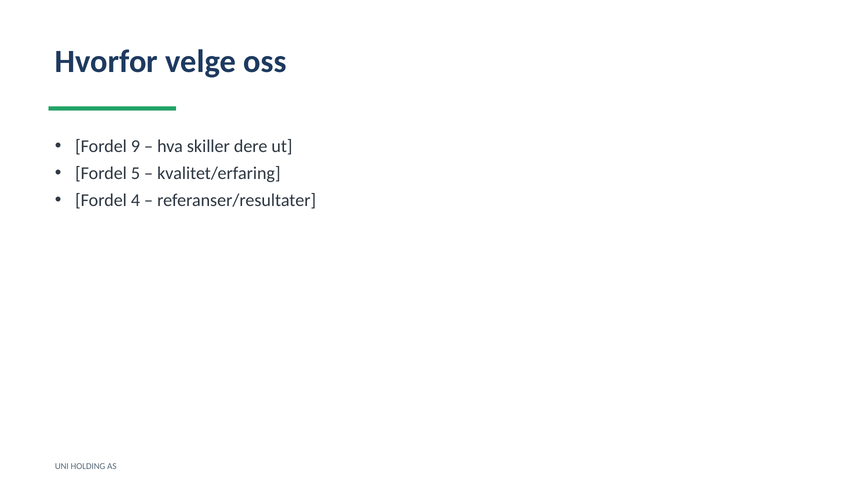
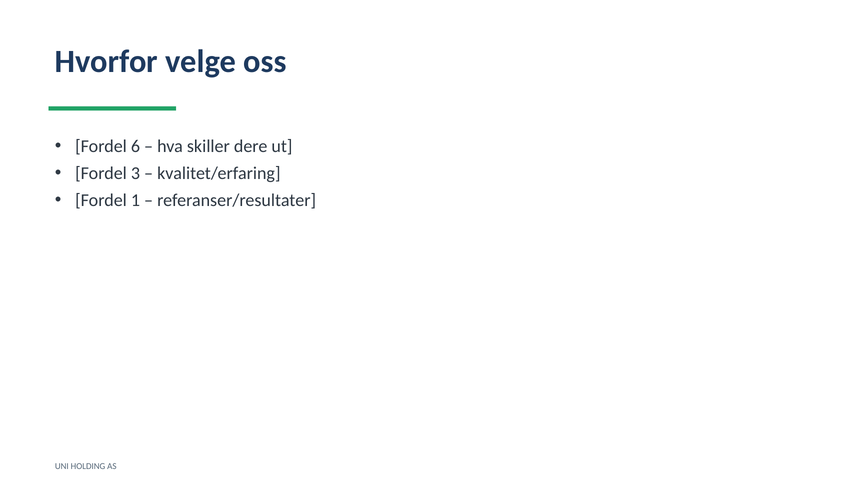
9: 9 -> 6 (135, 146)
5: 5 -> 3 (135, 173)
4: 4 -> 1 (135, 200)
